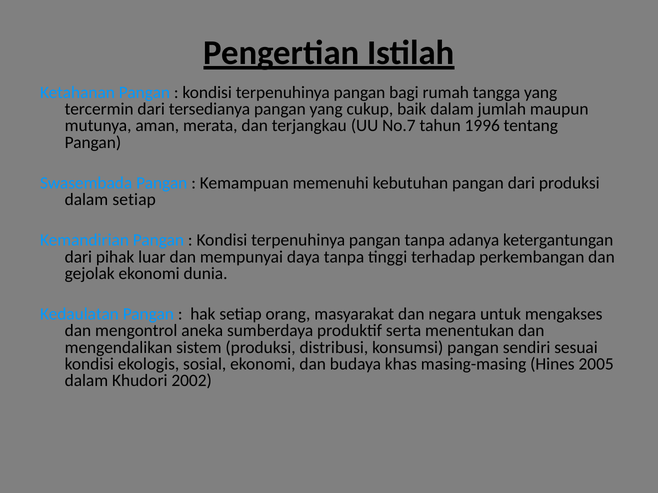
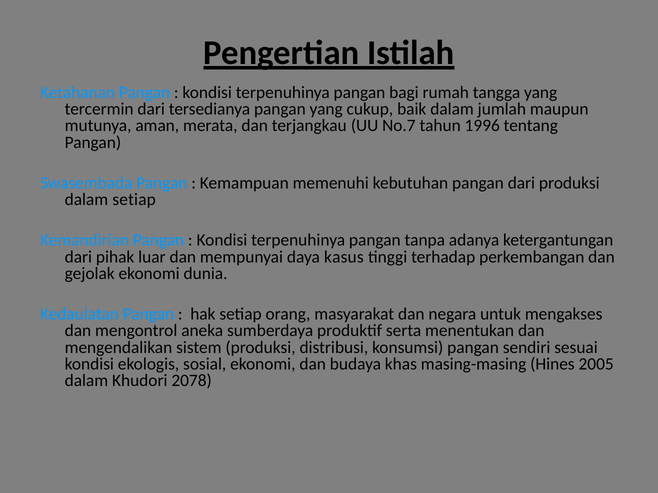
daya tanpa: tanpa -> kasus (344, 257)
2002: 2002 -> 2078 (192, 381)
